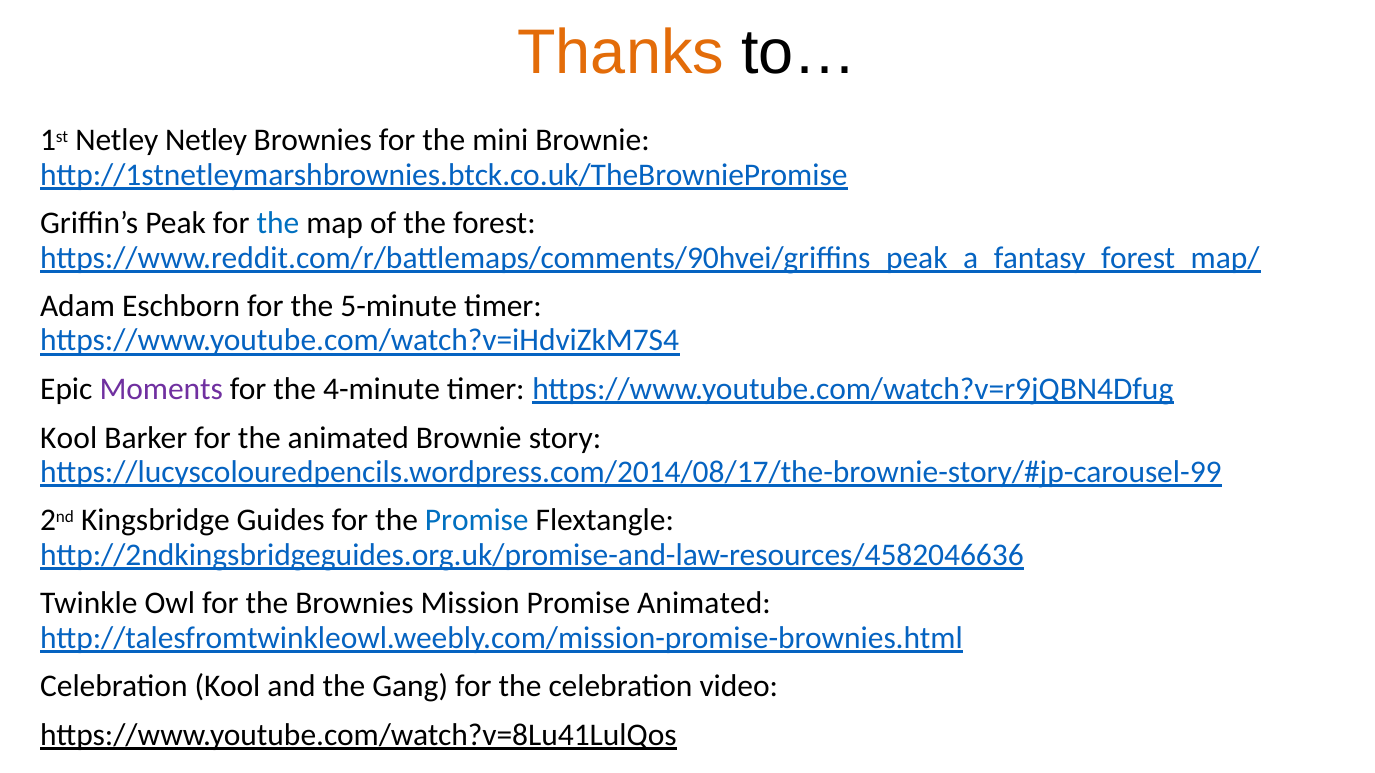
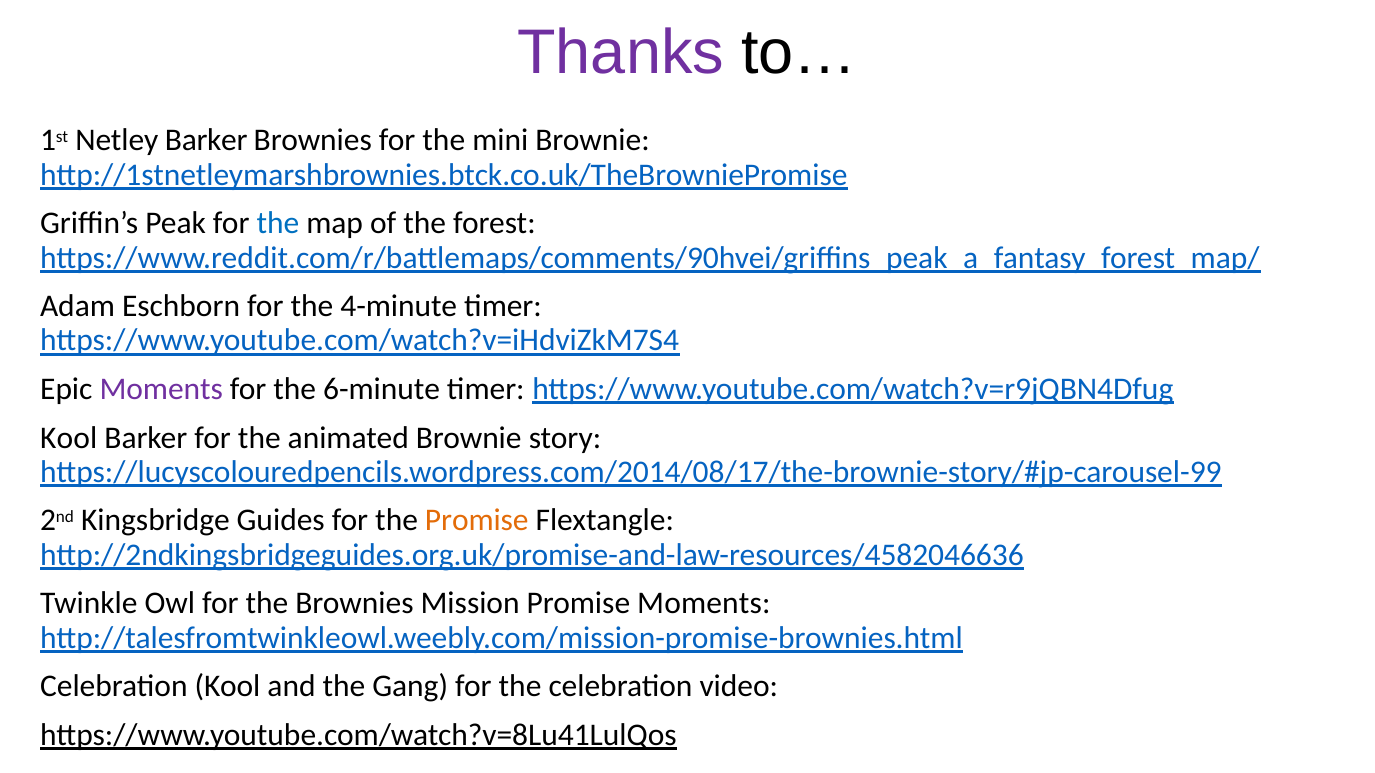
Thanks colour: orange -> purple (621, 53)
Netley Netley: Netley -> Barker (206, 141)
5-minute: 5-minute -> 4-minute (399, 306)
4-minute: 4-minute -> 6-minute (382, 390)
Promise colour: blue -> orange (477, 521)
Promise Animated: Animated -> Moments (704, 604)
